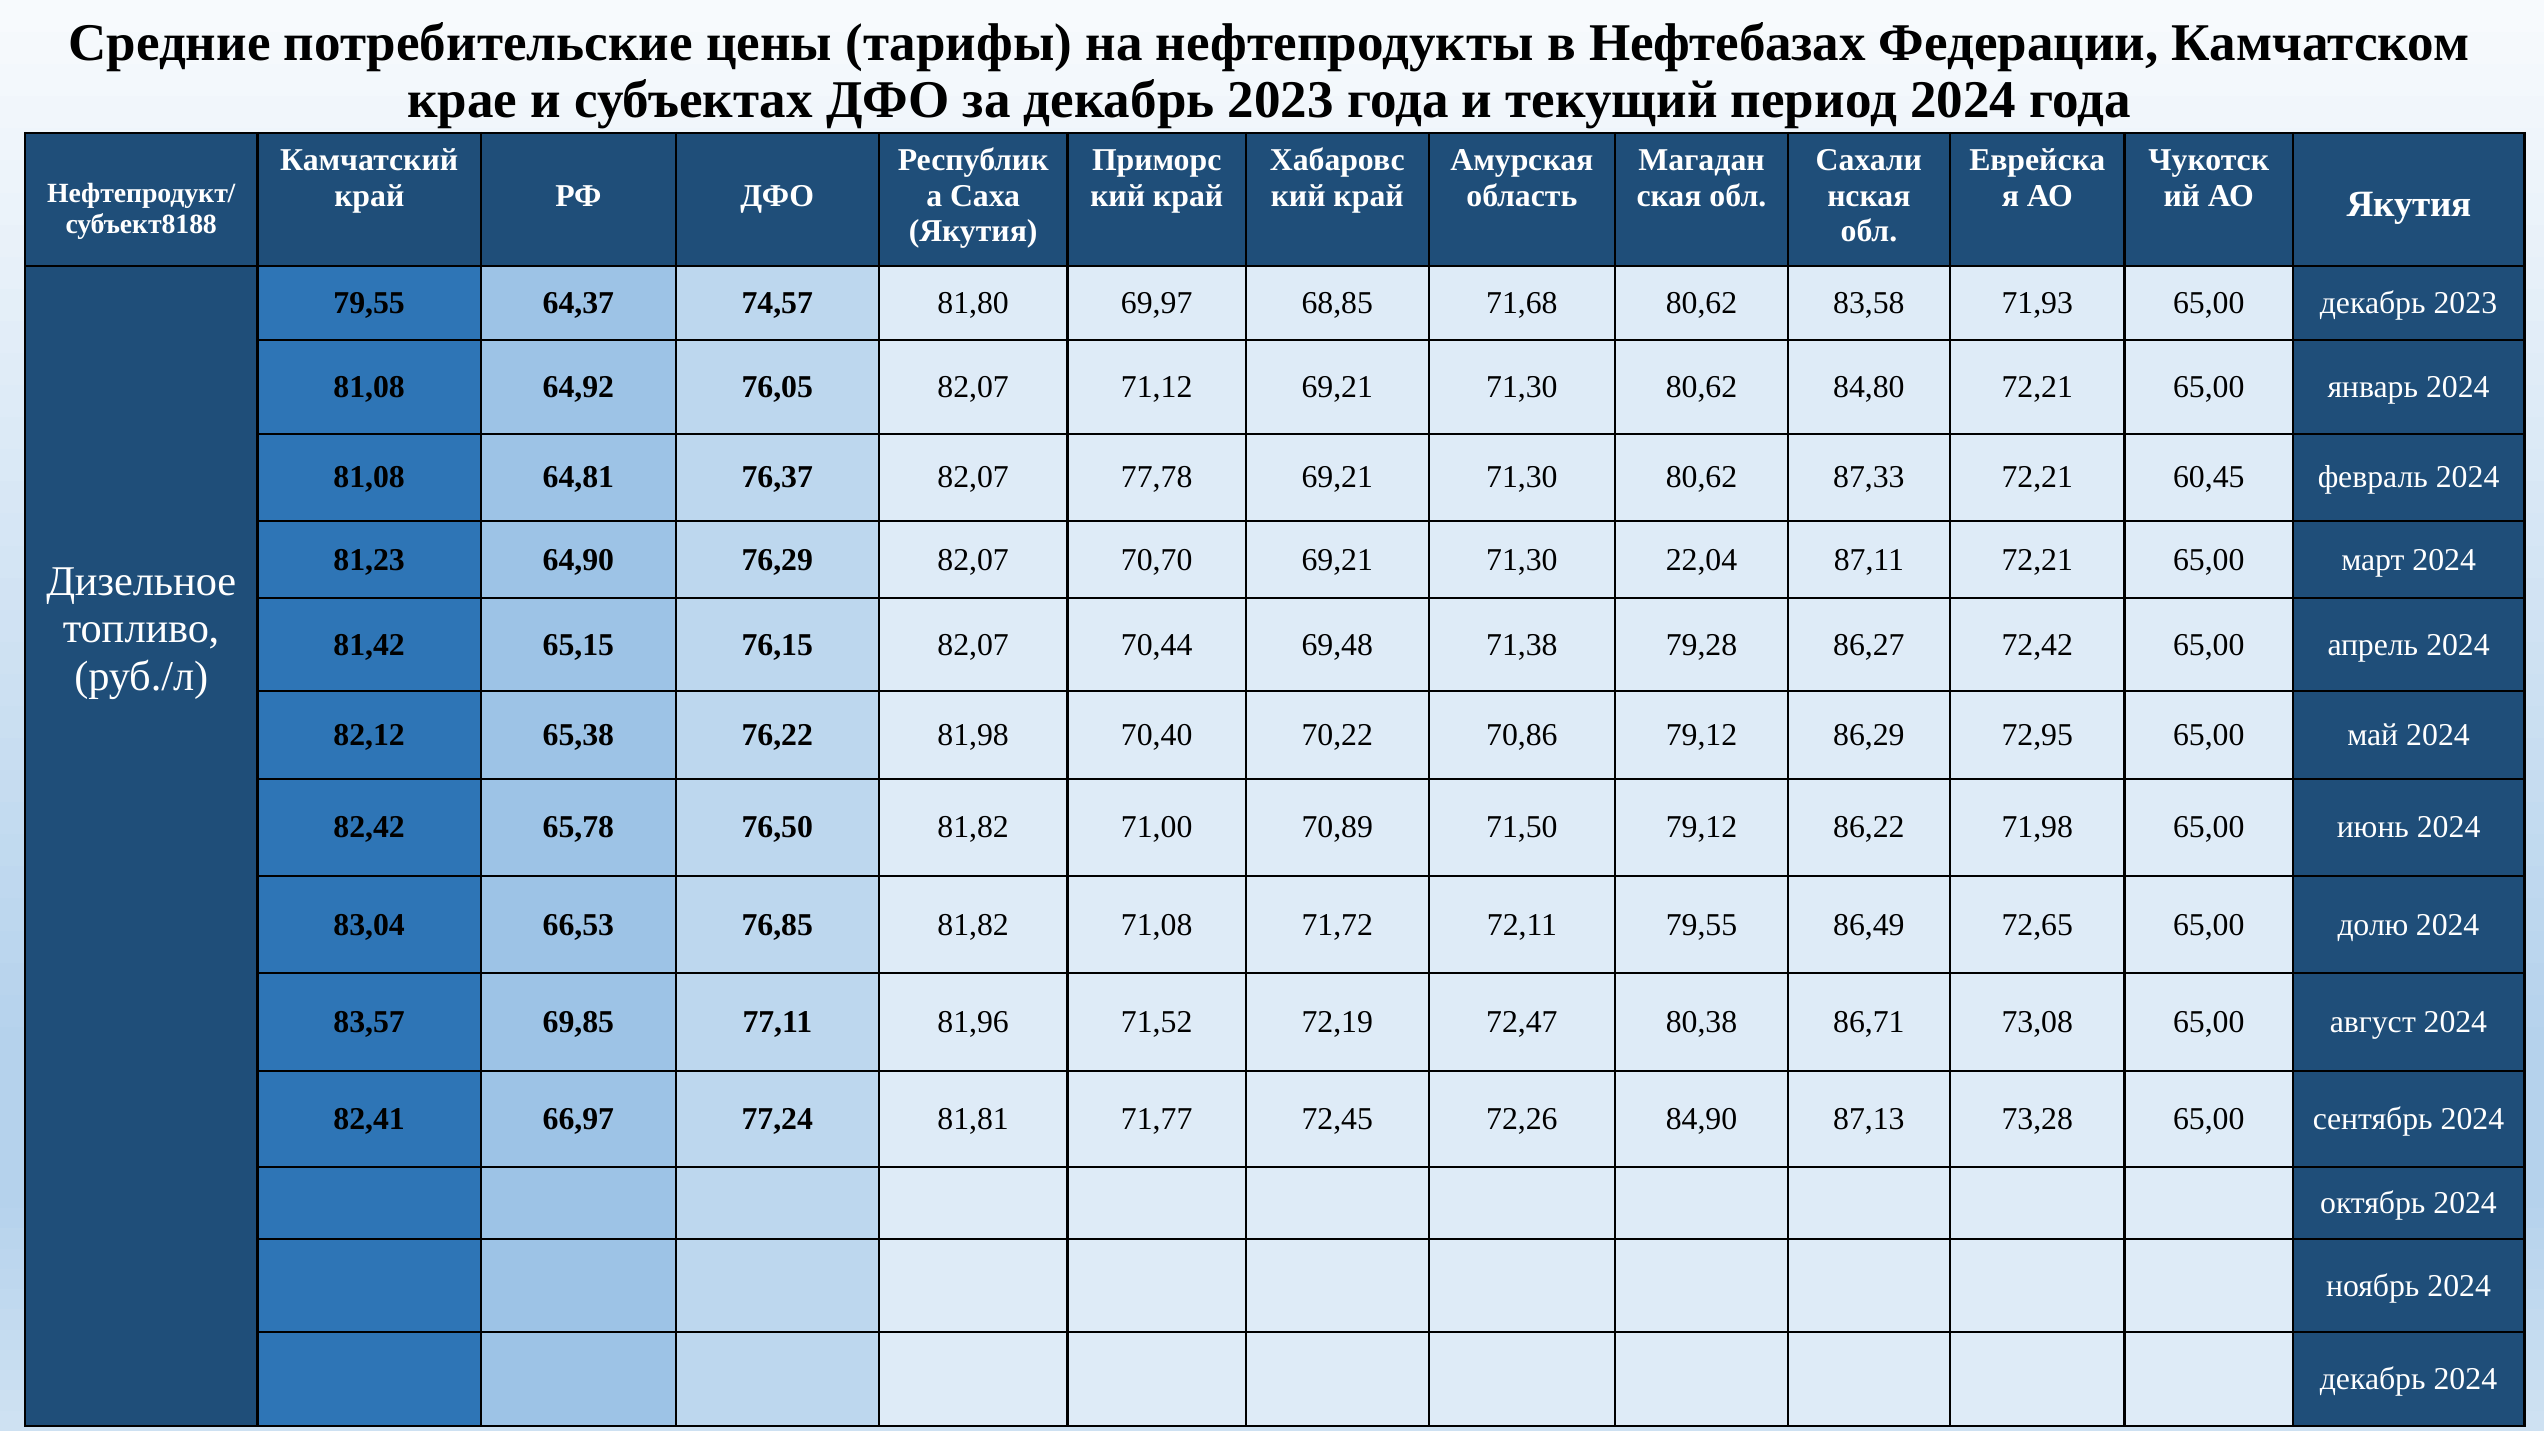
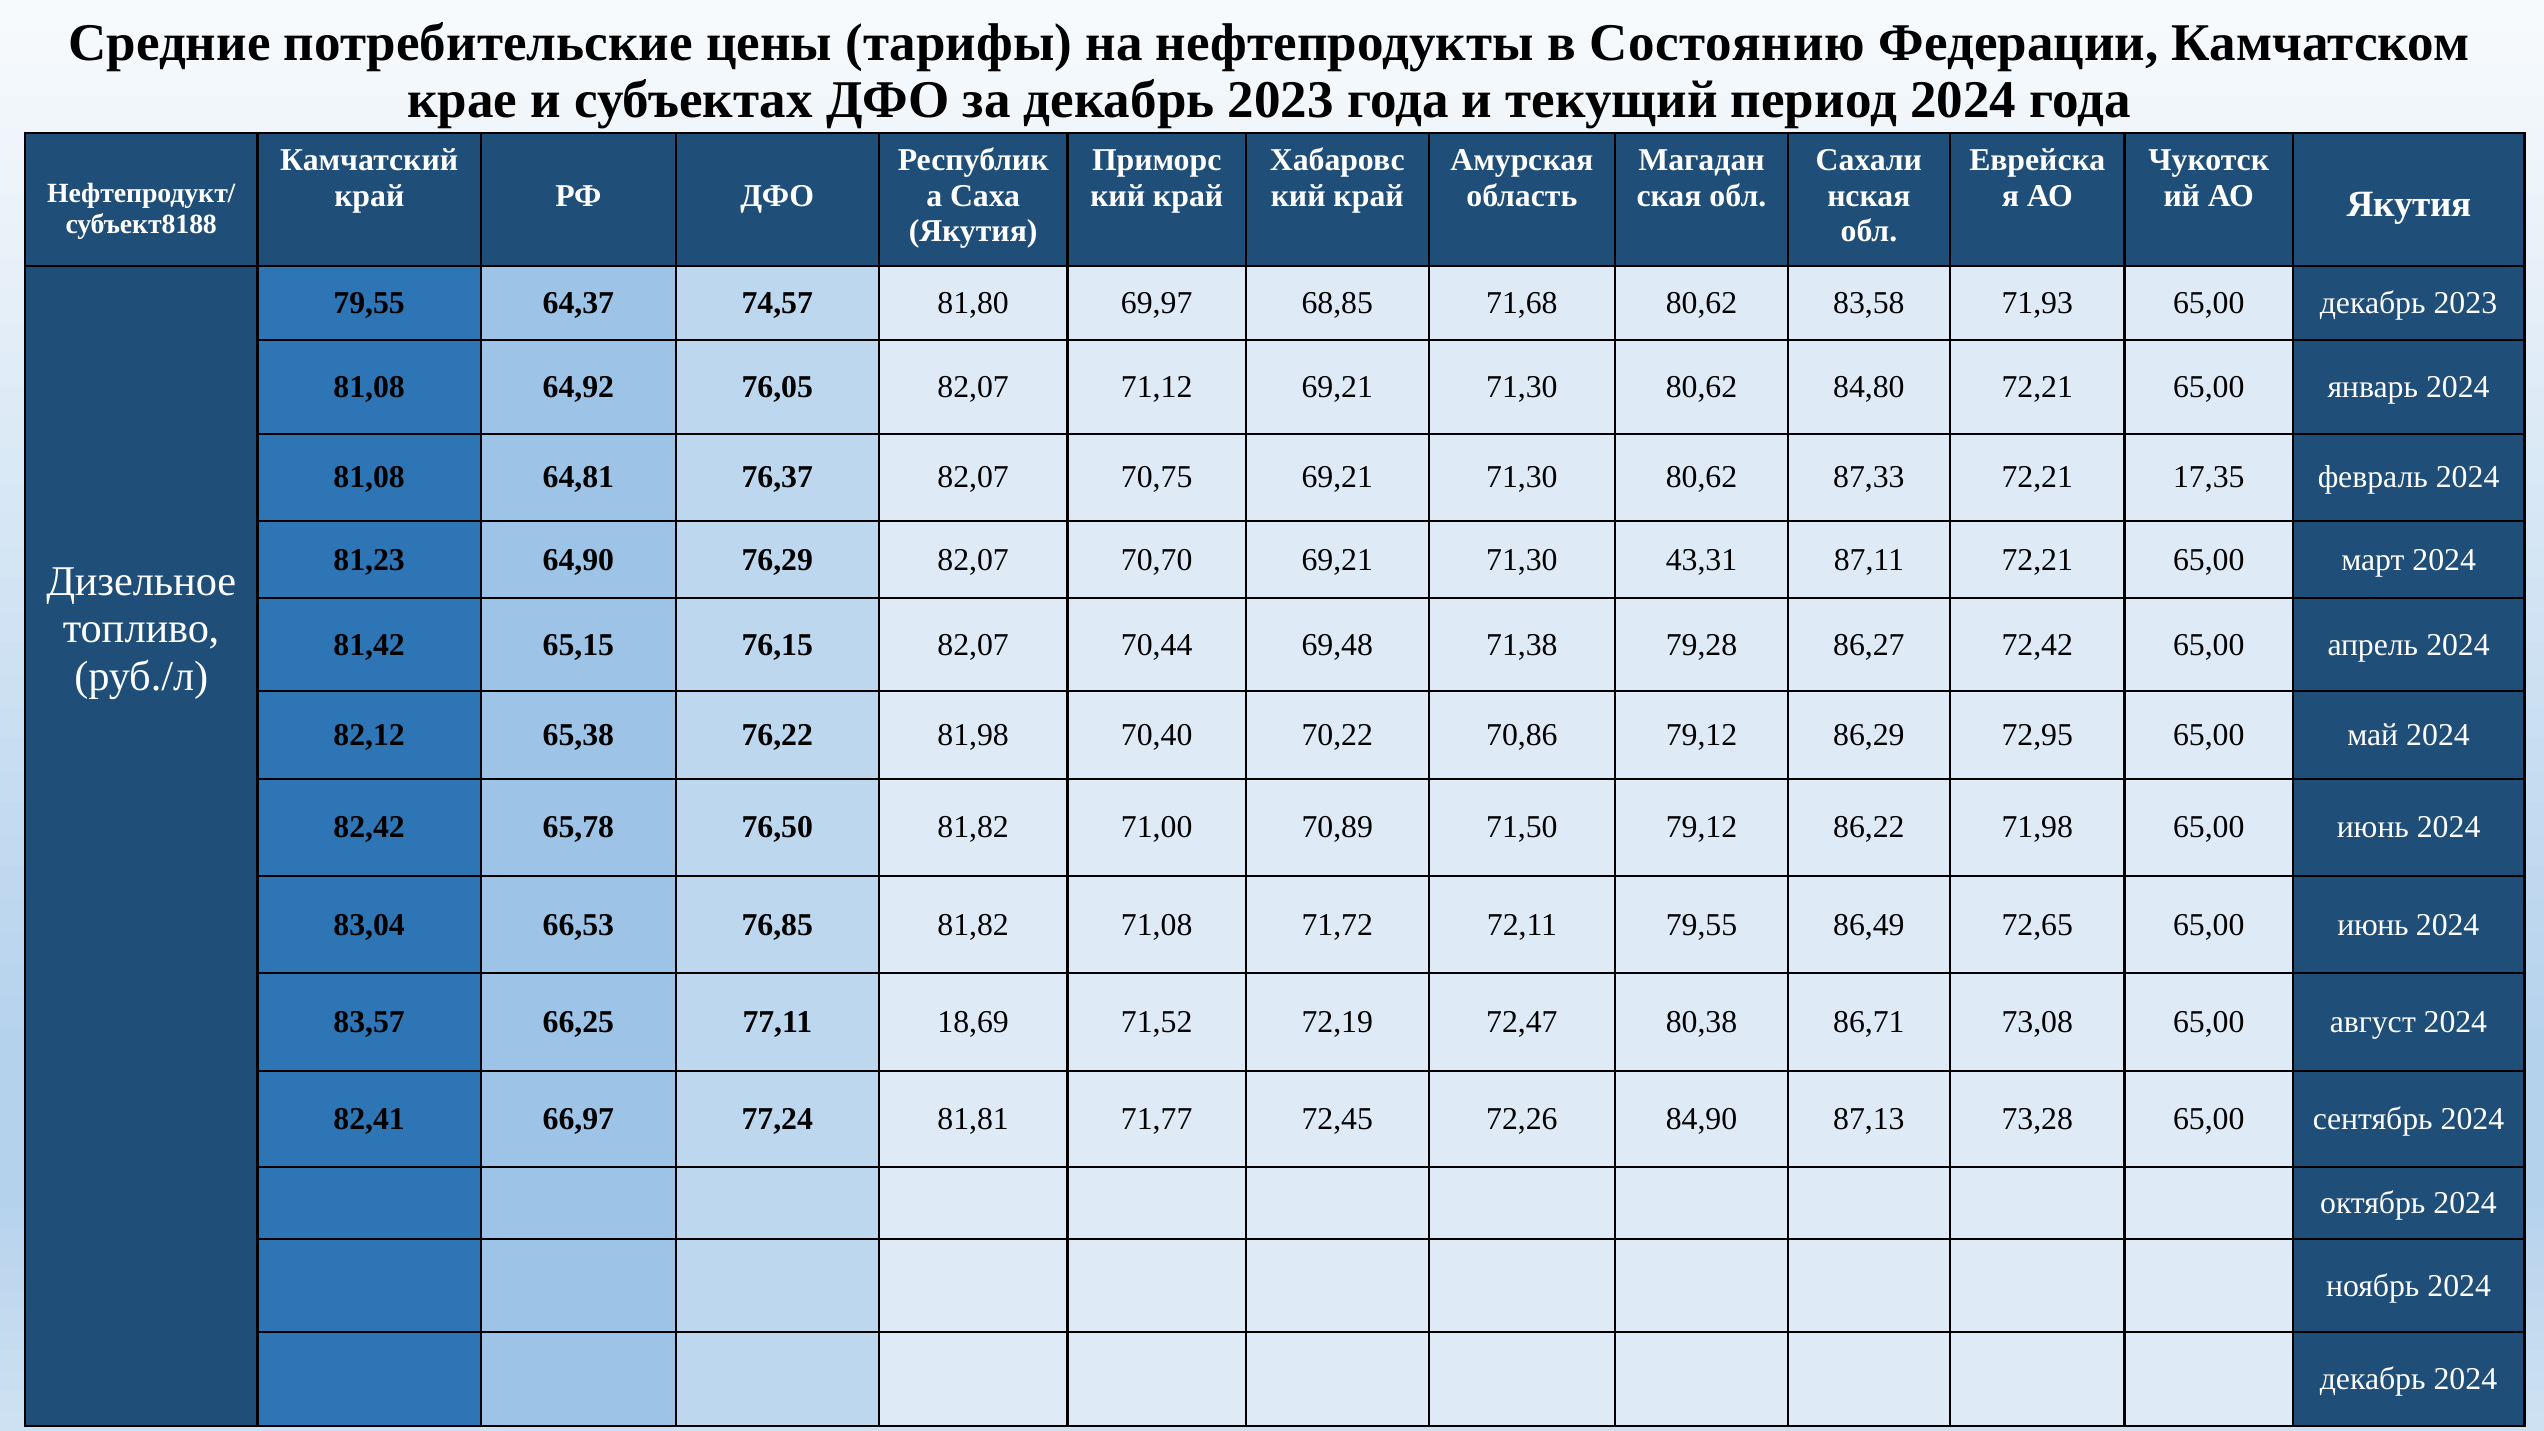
Нефтебазах: Нефтебазах -> Состоянию (1727, 43)
77,78: 77,78 -> 70,75 (1157, 477)
60,45: 60,45 -> 17,35 (2209, 477)
22,04: 22,04 -> 43,31 (1702, 560)
72,65 65,00 долю: долю -> июнь (2373, 925)
69,85: 69,85 -> 66,25 (578, 1022)
81,96: 81,96 -> 18,69 (973, 1022)
